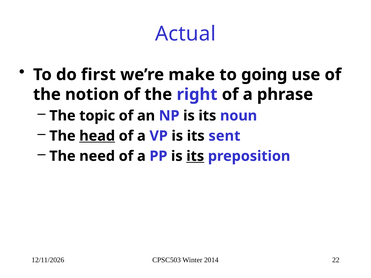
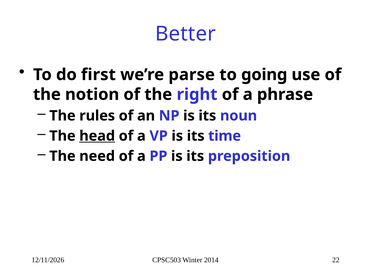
Actual: Actual -> Better (185, 34)
make: make -> parse (192, 75)
topic: topic -> rules (97, 116)
sent: sent -> time (225, 136)
its underline: present -> none (195, 156)
